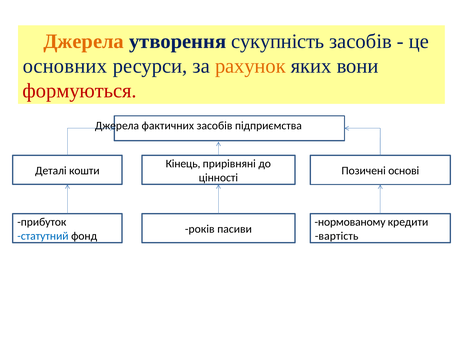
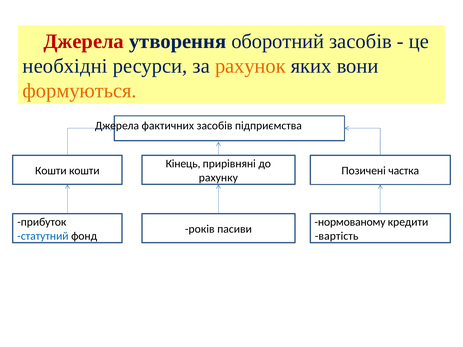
Джерела colour: orange -> red (84, 41)
сукупність: сукупність -> оборотний (278, 41)
основних: основних -> необхідні (65, 66)
формуються colour: red -> orange (80, 91)
Деталі: Деталі -> Кошти (51, 171)
основі: основі -> частка (404, 171)
цінності: цінності -> рахунку (218, 178)
